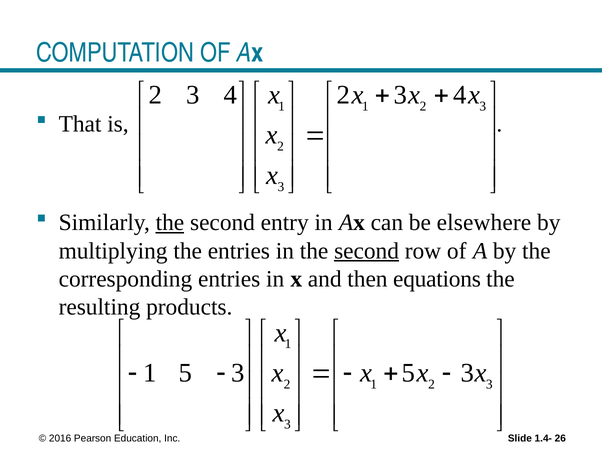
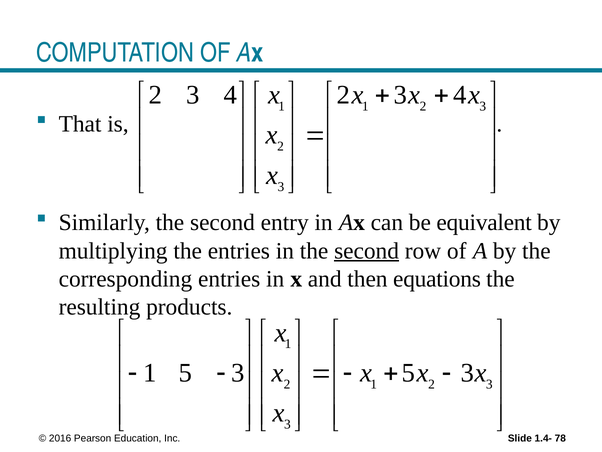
the underline: present -> none (170, 222)
elsewhere: elsewhere -> equivalent (484, 222)
26: 26 -> 78 (560, 438)
